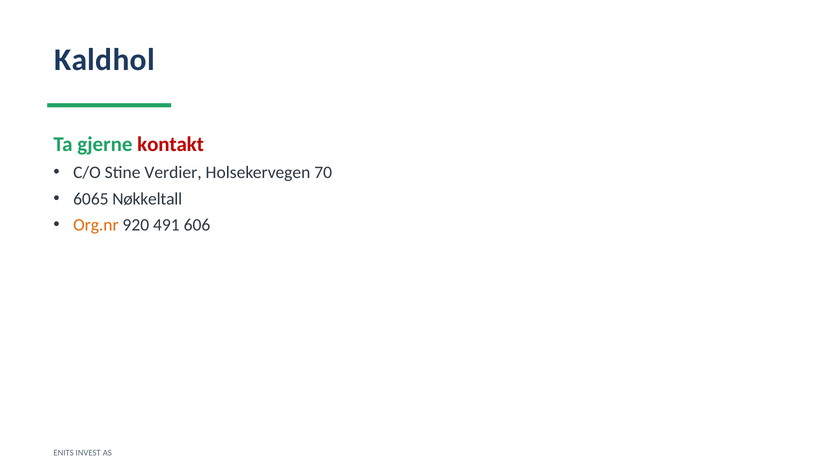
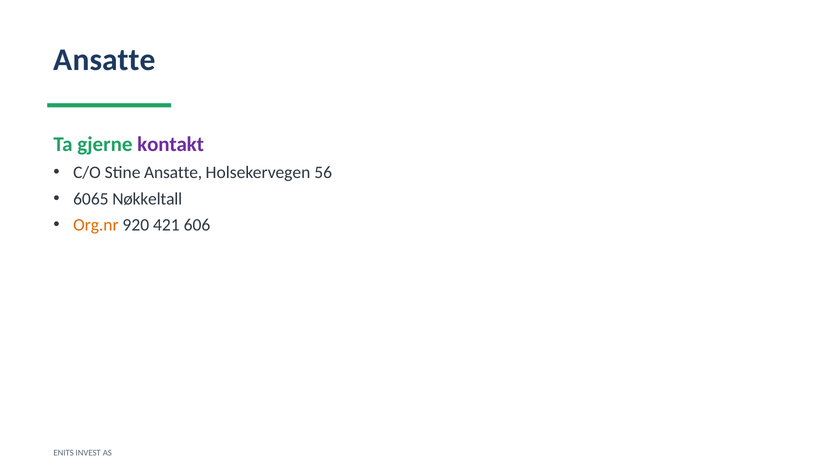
Kaldhol: Kaldhol -> Ansatte (105, 60)
kontakt colour: red -> purple (171, 145)
Stine Verdier: Verdier -> Ansatte (173, 173)
70: 70 -> 56 (323, 173)
491: 491 -> 421 (166, 225)
